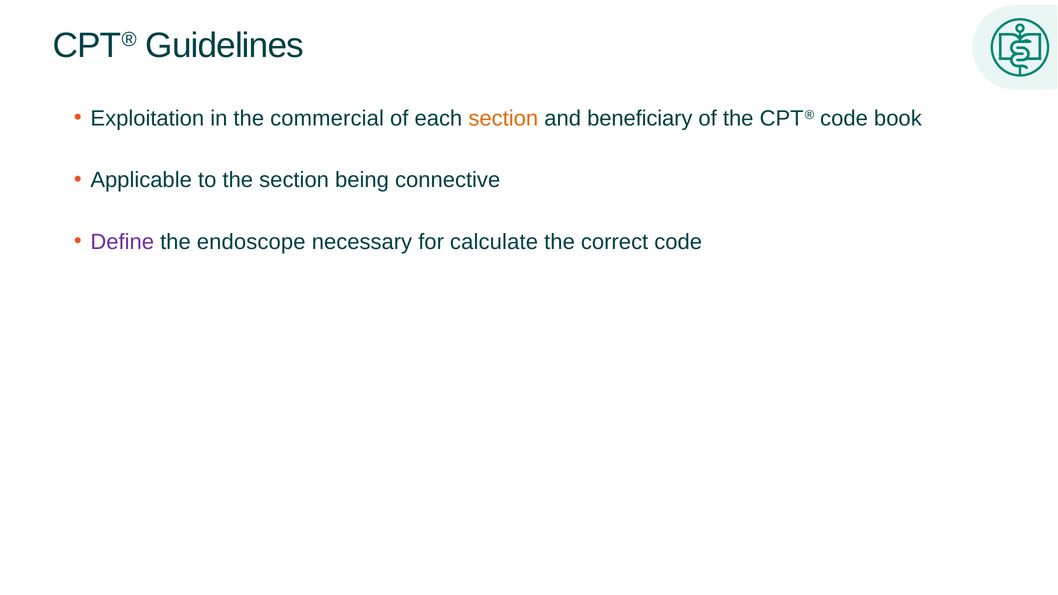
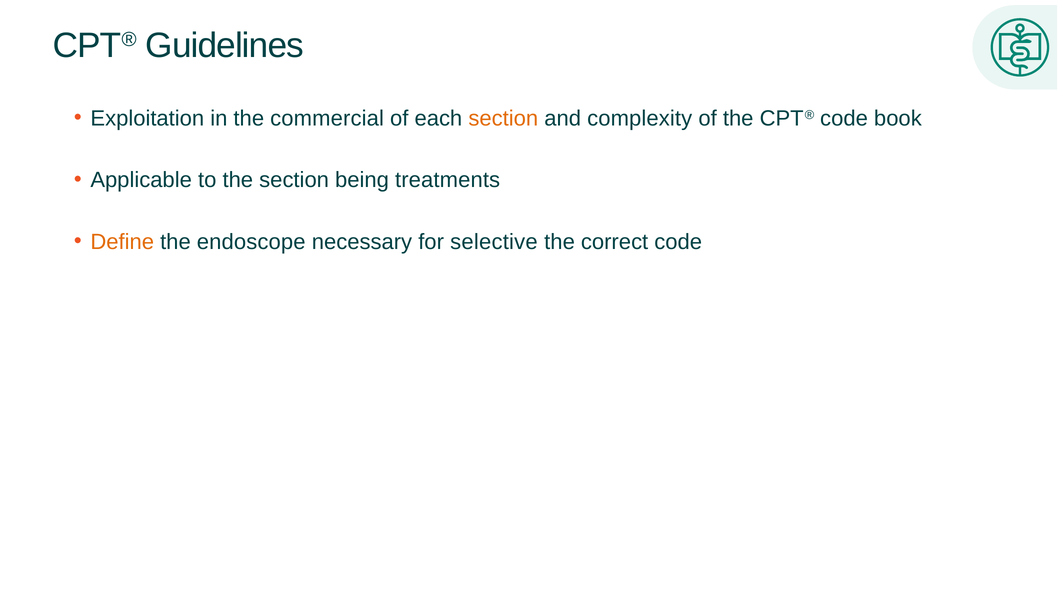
beneficiary: beneficiary -> complexity (640, 119)
connective: connective -> treatments (448, 180)
Define colour: purple -> orange (122, 242)
calculate: calculate -> selective (494, 242)
